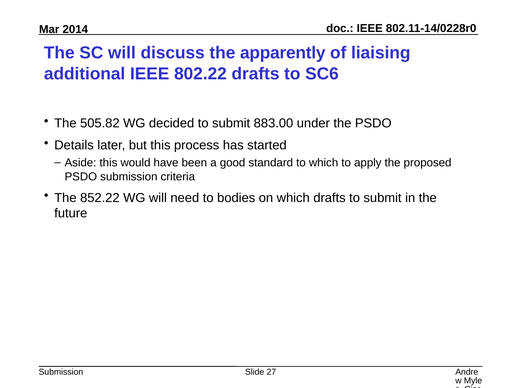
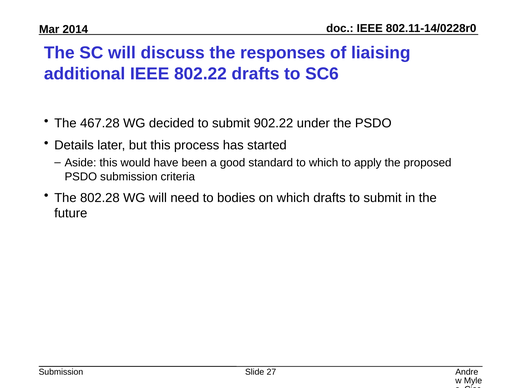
apparently: apparently -> responses (283, 53)
505.82: 505.82 -> 467.28 (100, 123)
883.00: 883.00 -> 902.22 (273, 123)
852.22: 852.22 -> 802.28 (100, 198)
